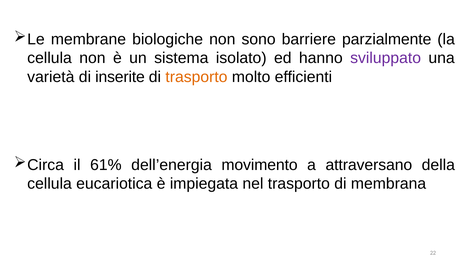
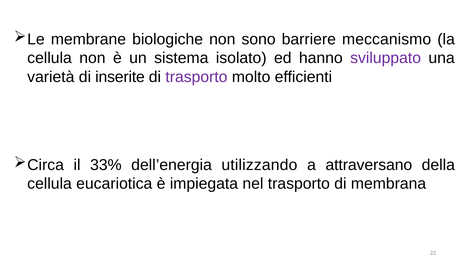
parzialmente: parzialmente -> meccanismo (387, 39)
trasporto colour: orange -> purple (196, 77)
61%: 61% -> 33% (106, 165)
movimento: movimento -> utilizzando (259, 165)
